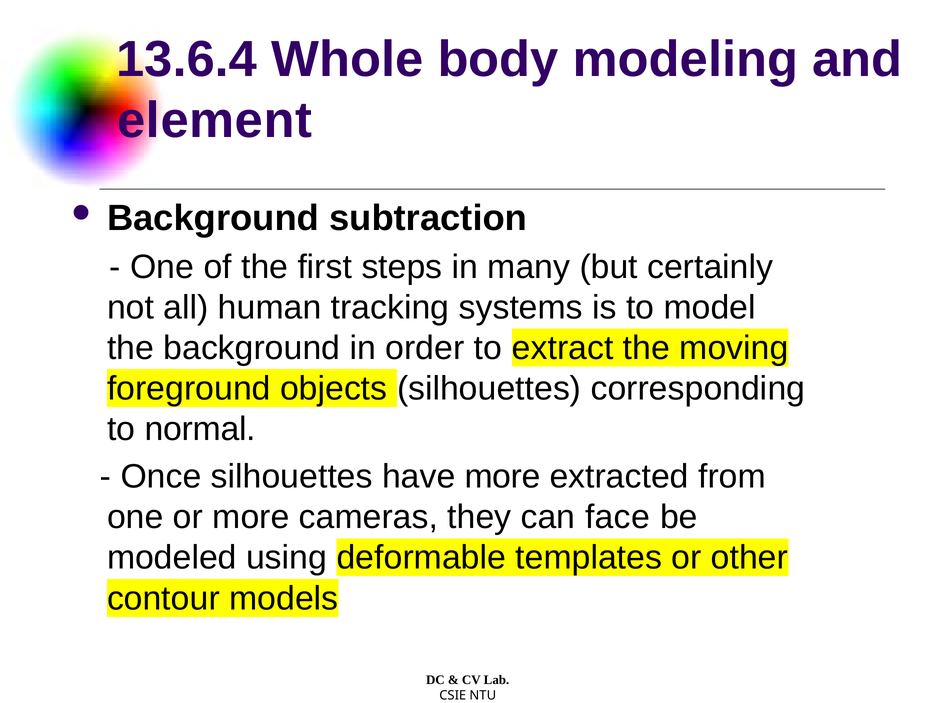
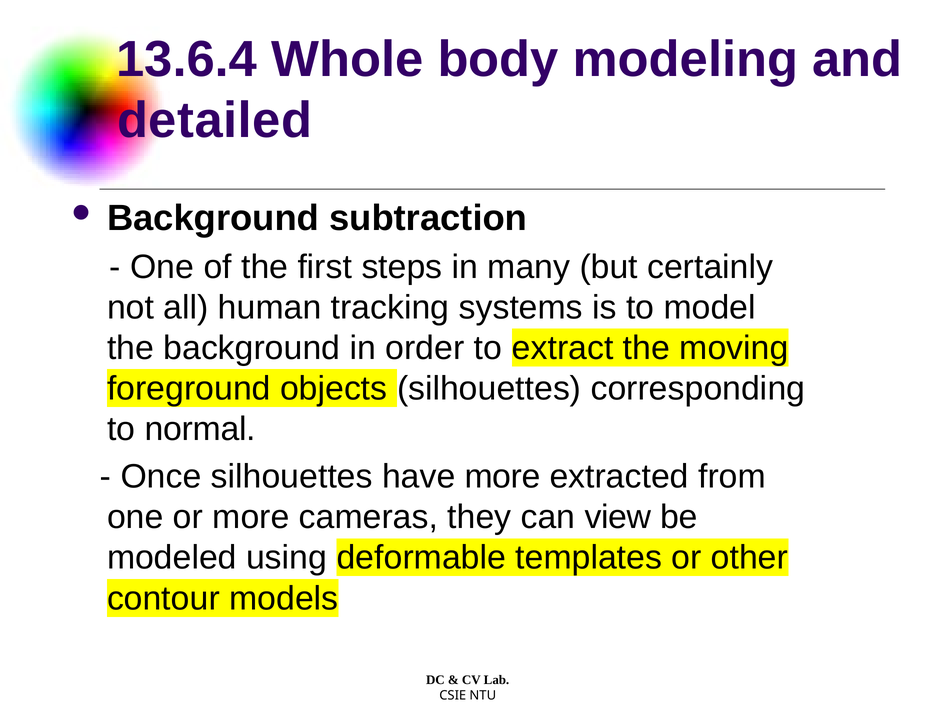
element: element -> detailed (215, 120)
face: face -> view (618, 517)
